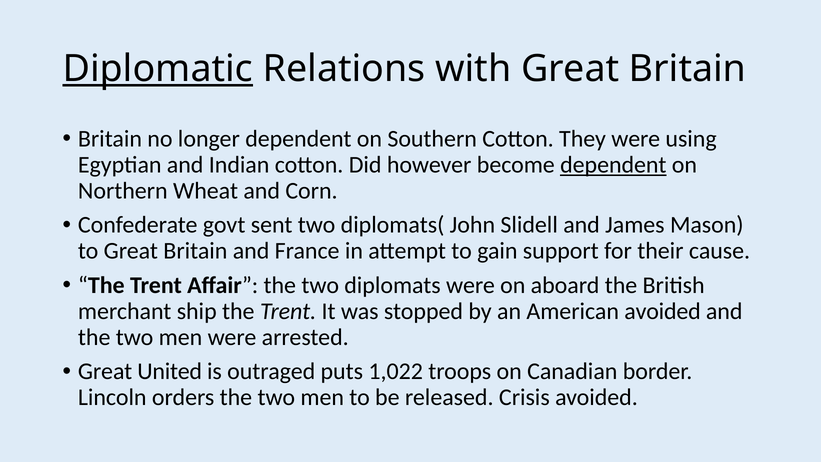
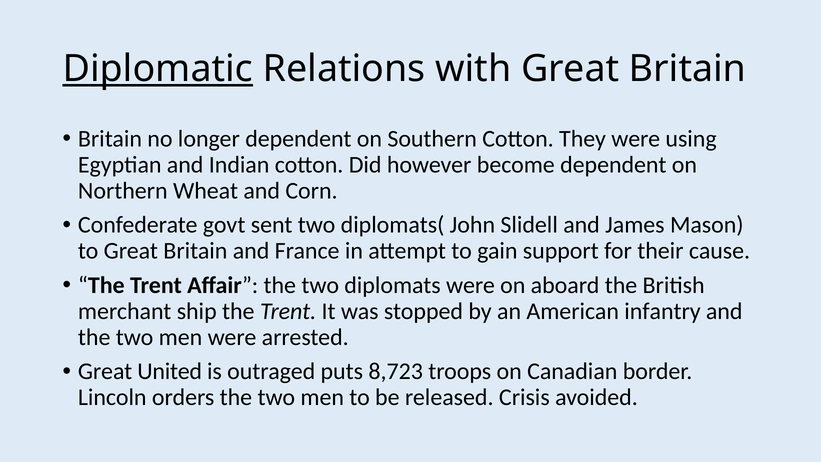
dependent underline: present -> none (613, 165)
American avoided: avoided -> infantry (662, 311)
1,022: 1,022 -> 8,723 (396, 371)
